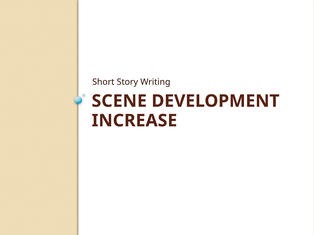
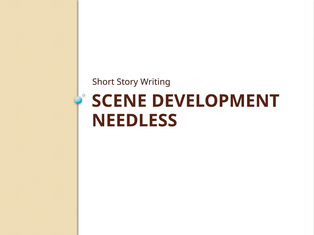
INCREASE: INCREASE -> NEEDLESS (134, 121)
